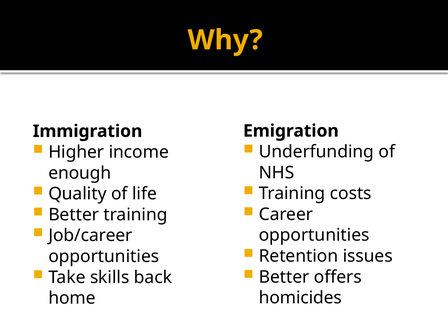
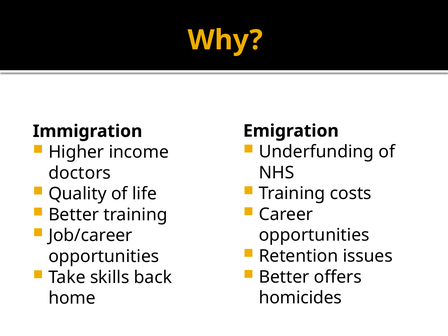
enough: enough -> doctors (80, 173)
